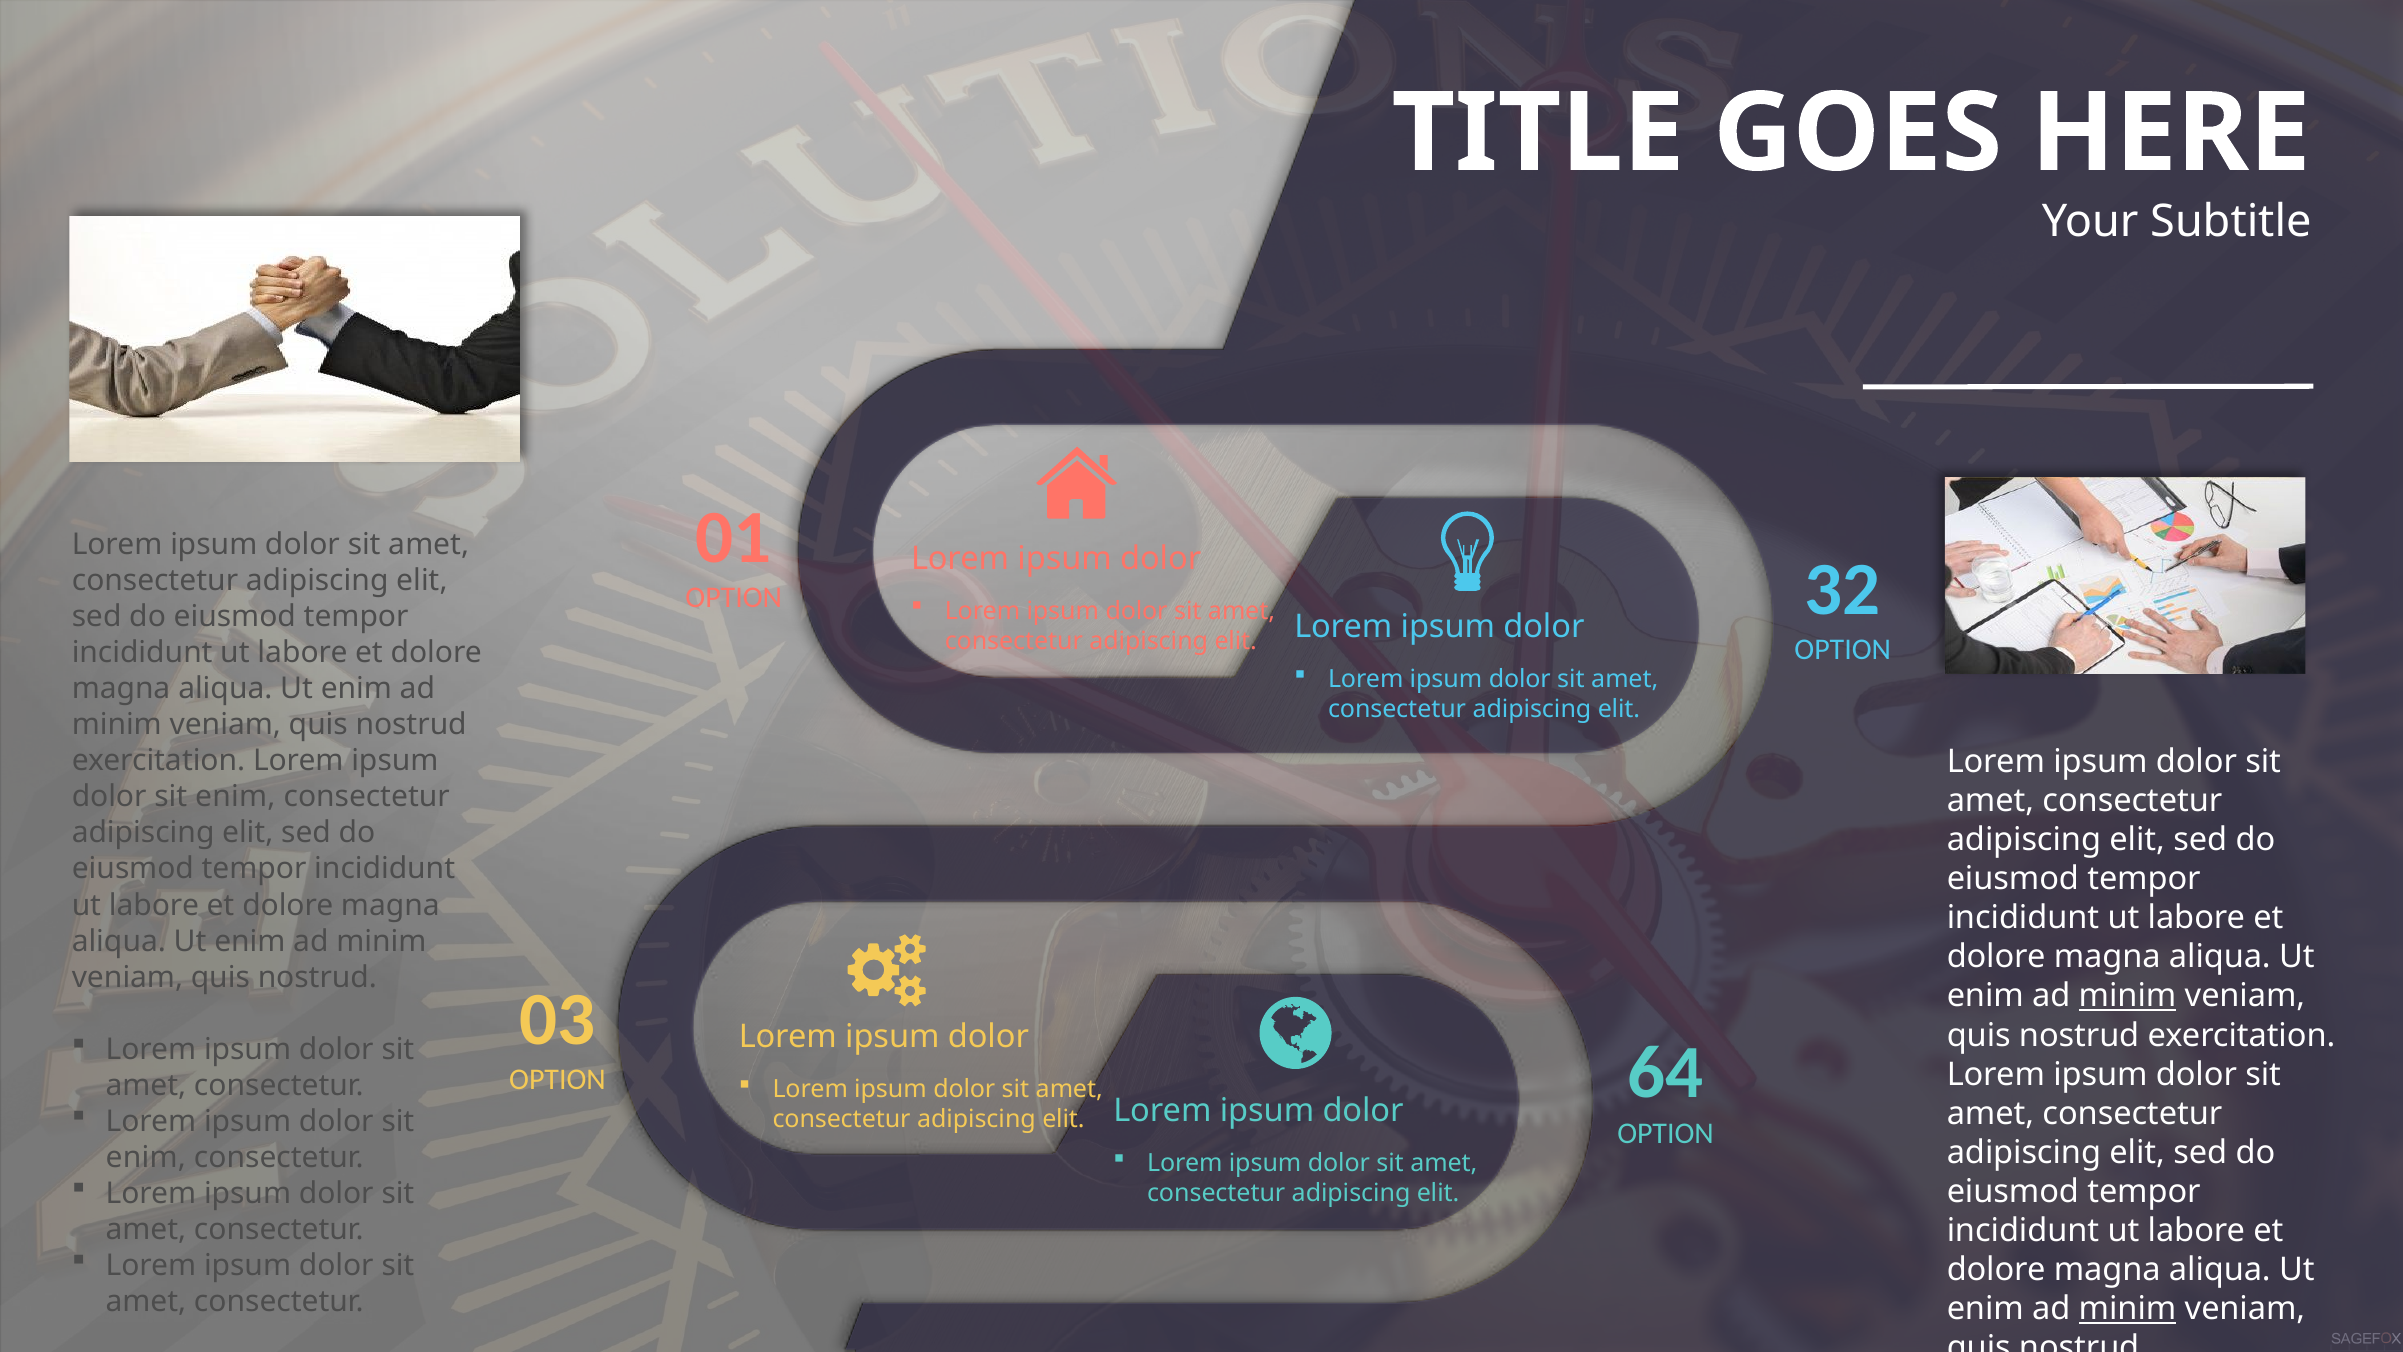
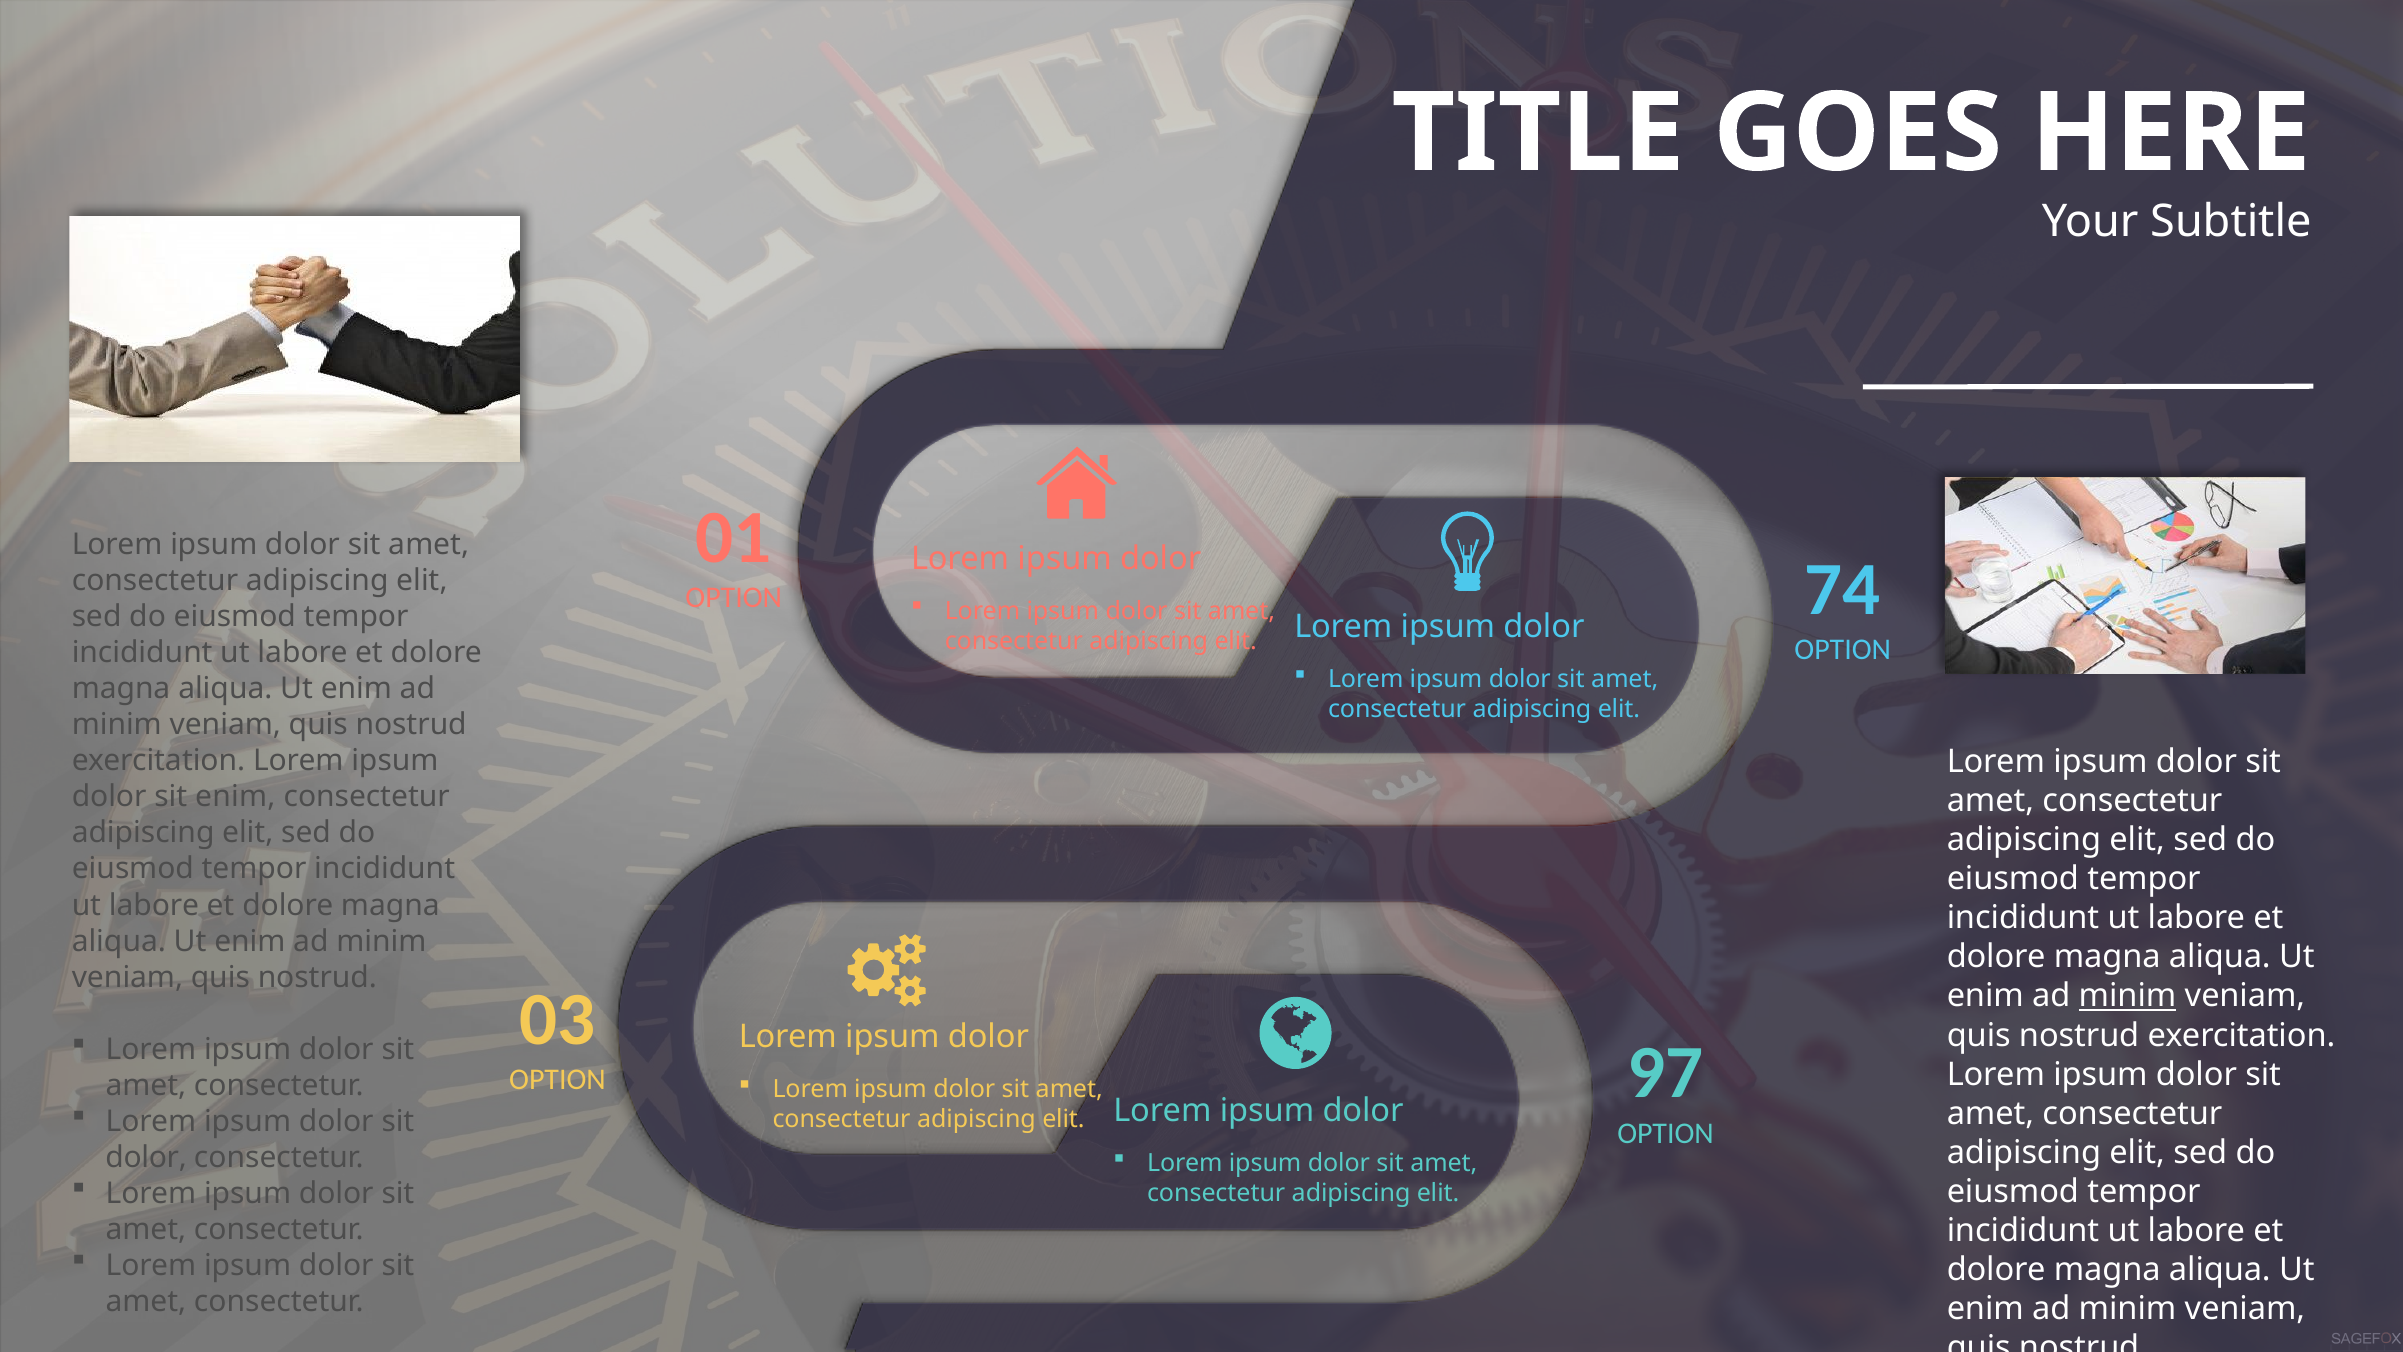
32: 32 -> 74 (1843, 589)
64: 64 -> 97 (1666, 1073)
enim: enim -> dolor (146, 1157)
minim underline: present -> none (2128, 1309)
